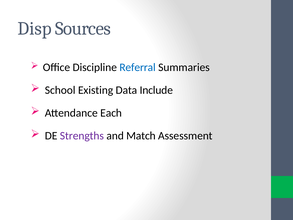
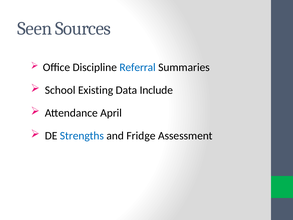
Disp: Disp -> Seen (35, 28)
Each: Each -> April (111, 113)
Strengths colour: purple -> blue (82, 136)
Match: Match -> Fridge (141, 136)
